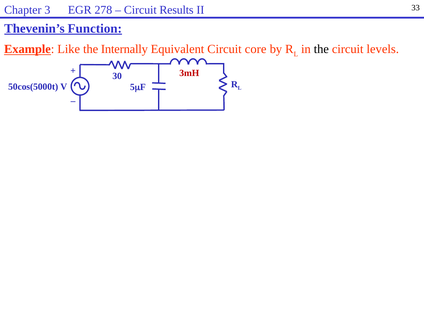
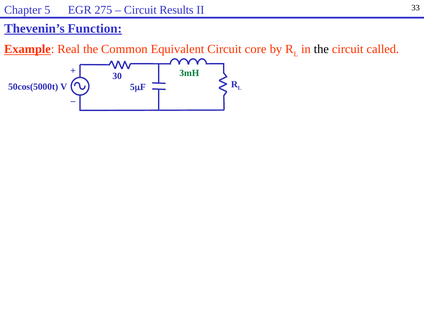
3: 3 -> 5 (47, 10)
278: 278 -> 275 (103, 10)
Like: Like -> Real (69, 49)
Internally: Internally -> Common (124, 49)
levels: levels -> called (383, 49)
3mH colour: red -> green (189, 73)
